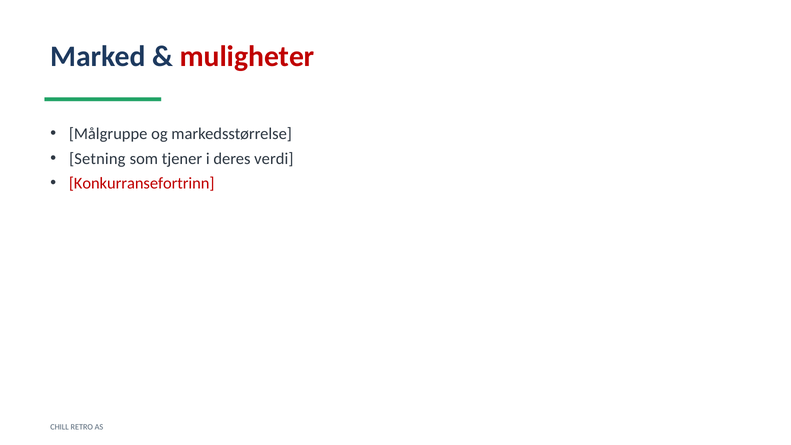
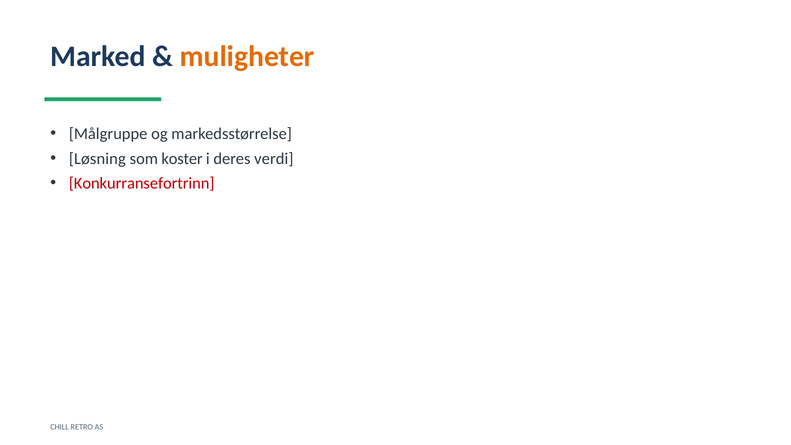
muligheter colour: red -> orange (247, 56)
Setning: Setning -> Løsning (97, 159)
tjener: tjener -> koster (182, 159)
